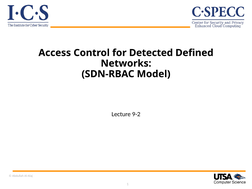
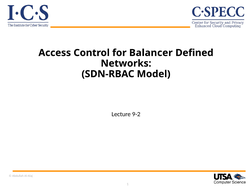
Detected: Detected -> Balancer (151, 53)
